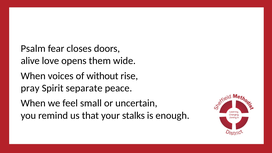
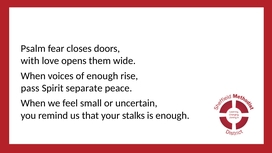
alive: alive -> with (30, 61)
of without: without -> enough (102, 76)
pray: pray -> pass (30, 88)
